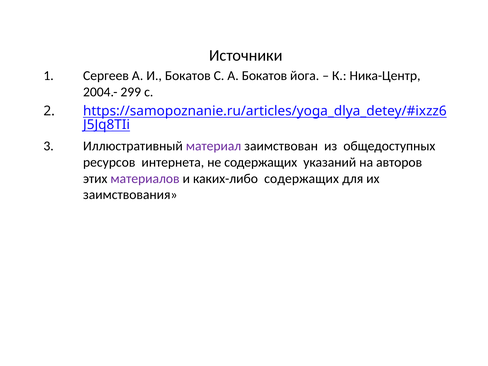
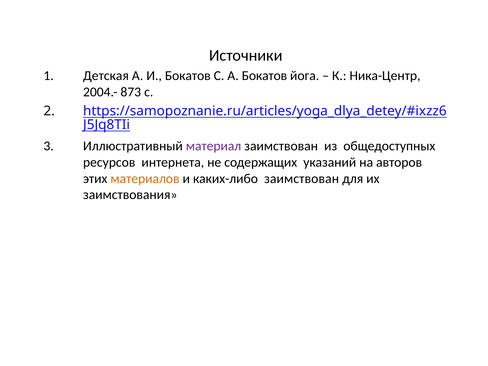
Сергеев: Сергеев -> Детская (106, 76)
299: 299 -> 873 (131, 92)
материалов colour: purple -> orange (145, 179)
каких-либо содержащих: содержащих -> заимствован (302, 179)
